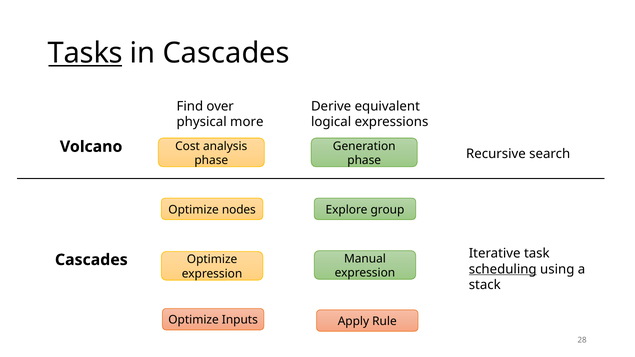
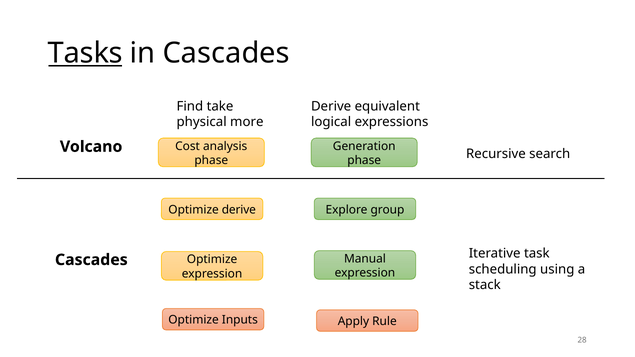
over: over -> take (220, 106)
Optimize nodes: nodes -> derive (239, 210)
scheduling underline: present -> none (503, 269)
